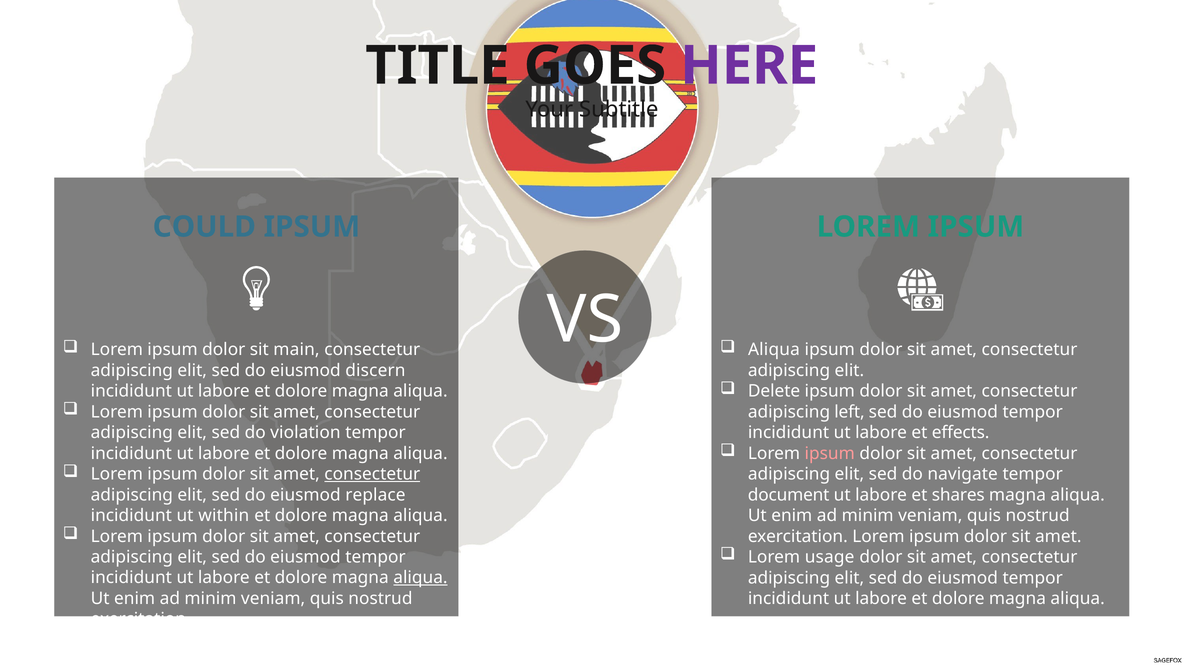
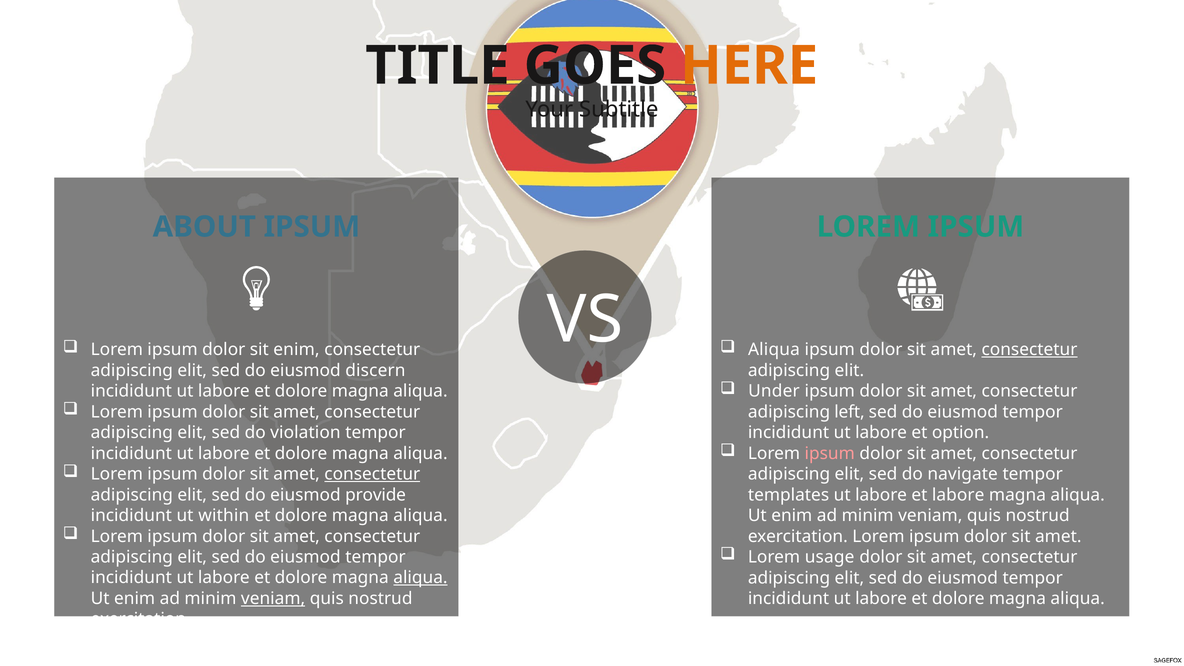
HERE colour: purple -> orange (749, 66)
COULD: COULD -> ABOUT (204, 227)
sit main: main -> enim (296, 350)
consectetur underline: none -> present (1029, 350)
Delete: Delete -> Under (774, 391)
effects: effects -> option (961, 433)
replace: replace -> provide (376, 495)
document: document -> templates (789, 495)
et shares: shares -> labore (958, 495)
veniam underline: none -> present (273, 599)
